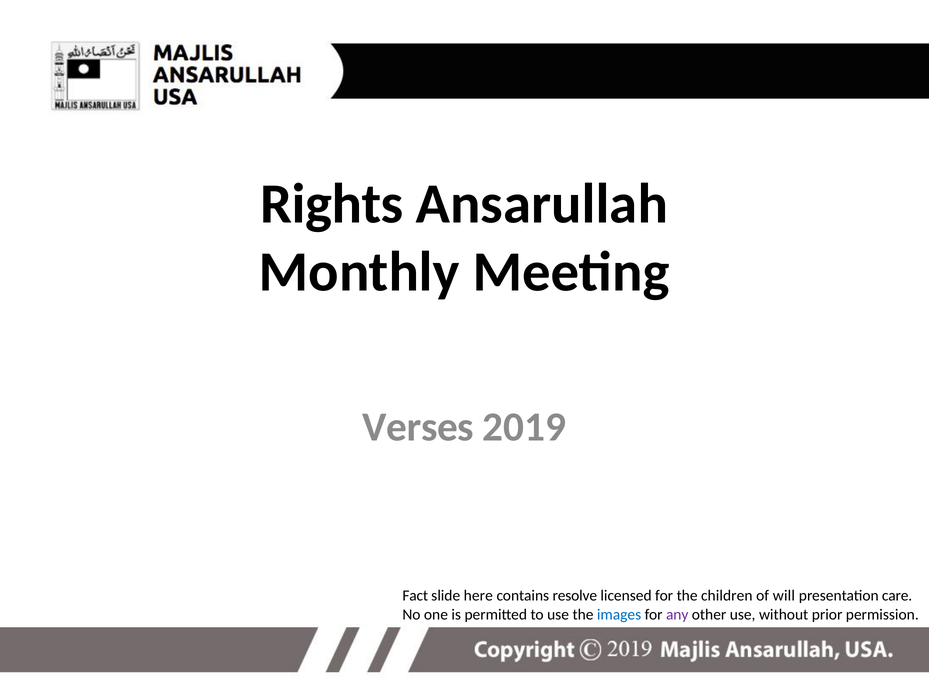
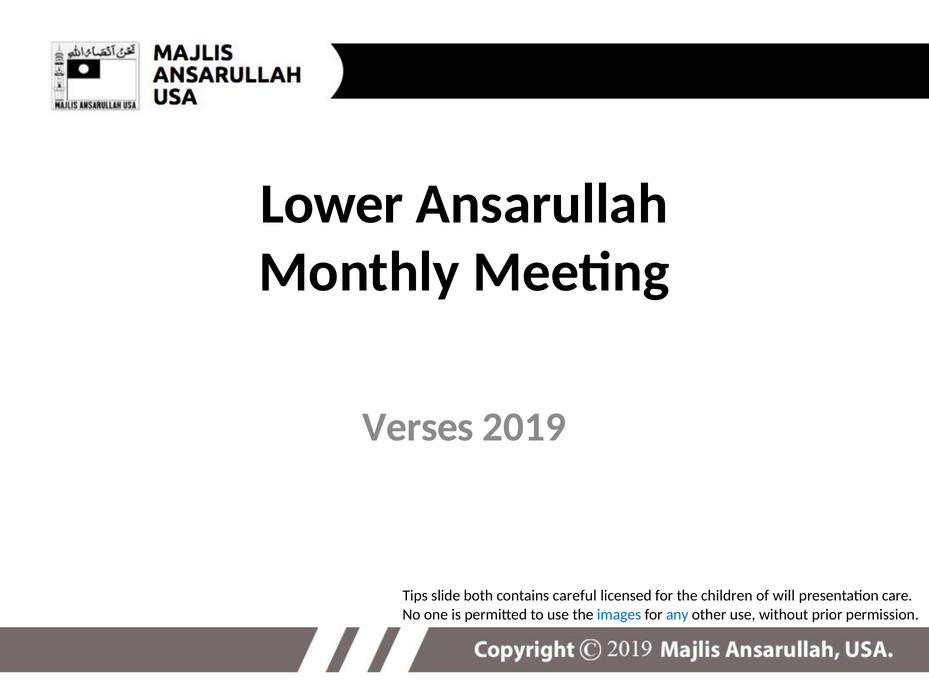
Rights: Rights -> Lower (332, 204)
Fact: Fact -> Tips (415, 596)
here: here -> both (478, 596)
resolve: resolve -> careful (575, 596)
any colour: purple -> blue (677, 614)
